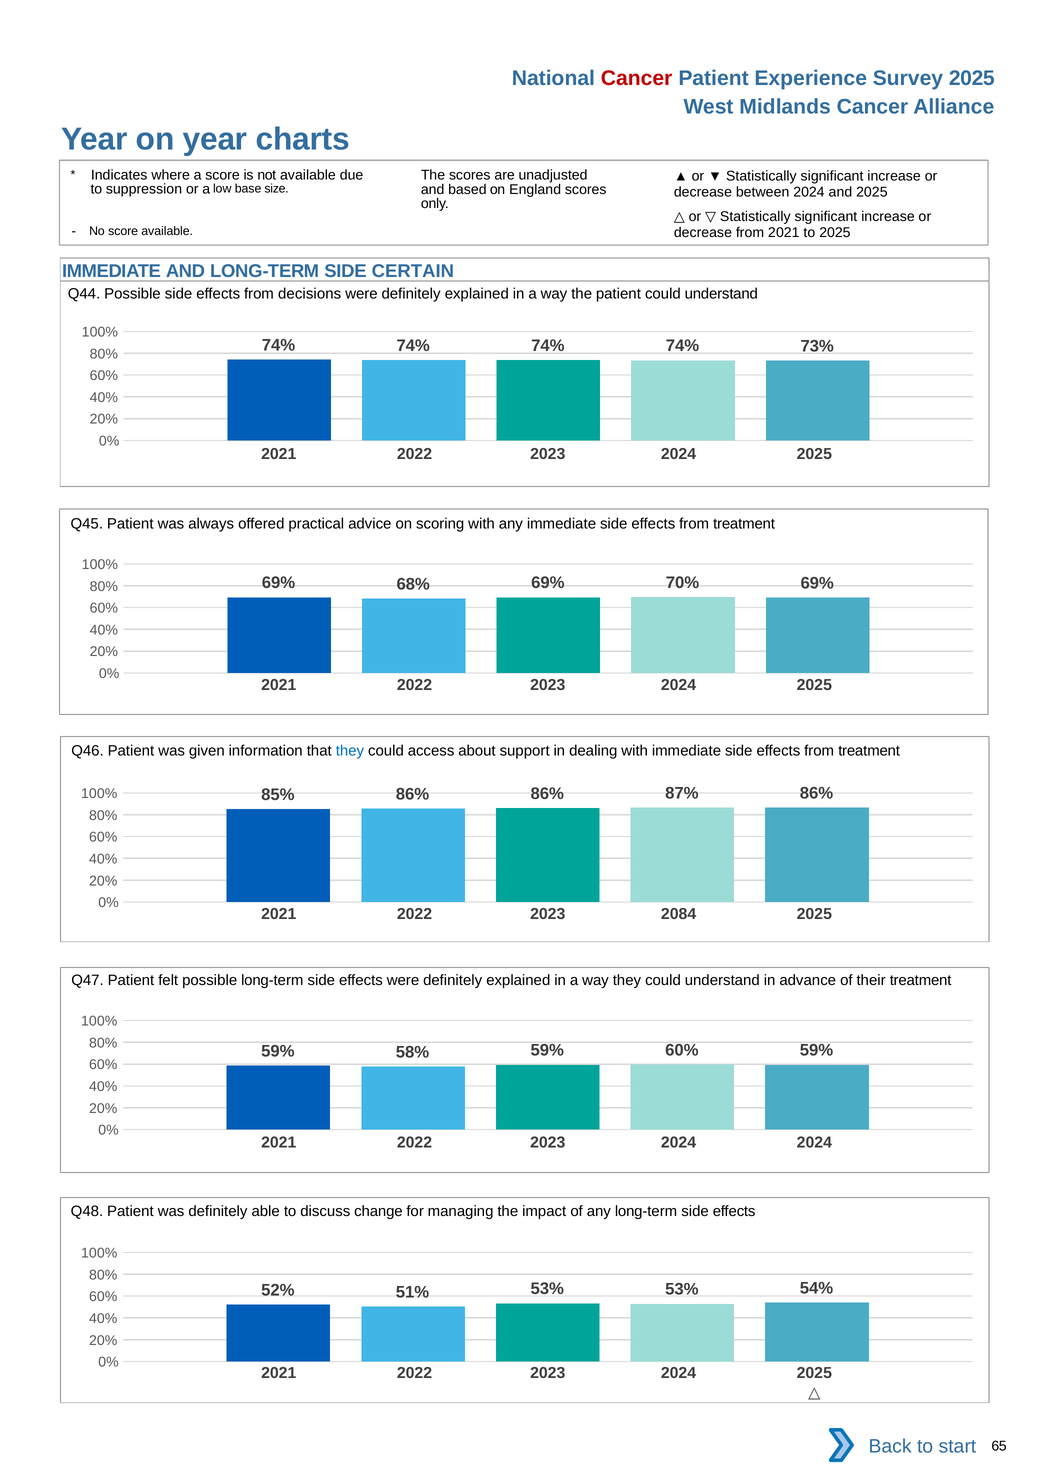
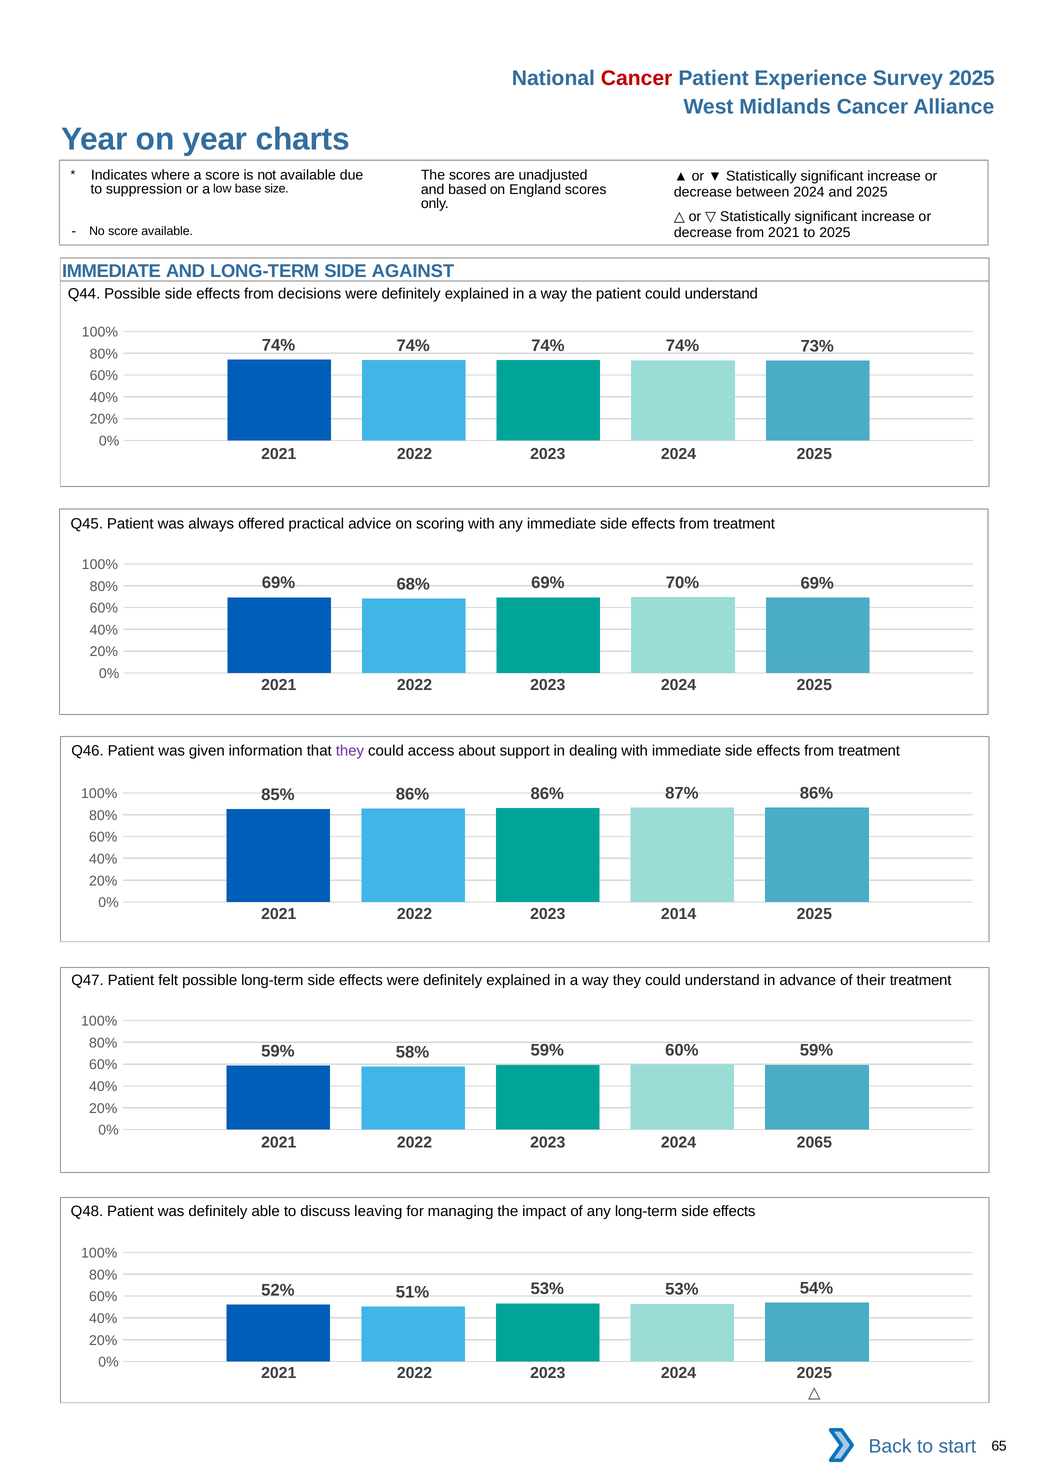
CERTAIN: CERTAIN -> AGAINST (413, 271)
they colour: blue -> purple (350, 751)
2084: 2084 -> 2014 (679, 914)
2024 2024: 2024 -> 2065 (814, 1142)
change: change -> leaving (378, 1211)
